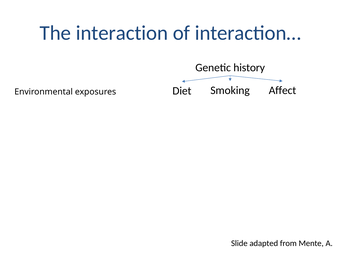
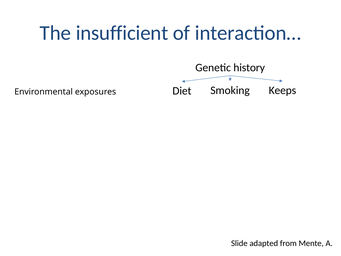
interaction: interaction -> insufficient (122, 33)
Affect: Affect -> Keeps (282, 90)
